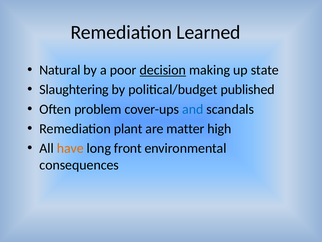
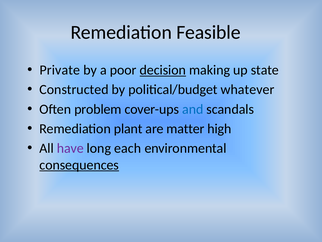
Learned: Learned -> Feasible (208, 32)
Natural: Natural -> Private (60, 70)
Slaughtering: Slaughtering -> Constructed (74, 89)
published: published -> whatever (248, 89)
have colour: orange -> purple (70, 148)
front: front -> each (128, 148)
consequences underline: none -> present (79, 165)
